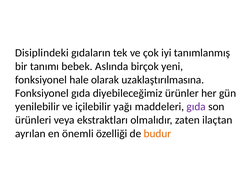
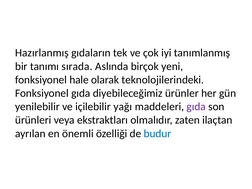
Disiplindeki: Disiplindeki -> Hazırlanmış (42, 53)
bebek: bebek -> sırada (77, 66)
uzaklaştırılmasına: uzaklaştırılmasına -> teknolojilerindeki (163, 80)
budur colour: orange -> blue (157, 134)
